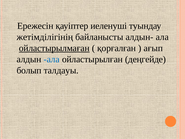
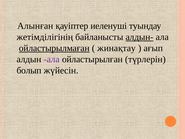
Ережесін: Ережесін -> Алынған (35, 26)
алдын- underline: none -> present (139, 37)
қорғалған: қорғалған -> жинақтау (117, 48)
ала colour: blue -> purple (52, 59)
деңгейде: деңгейде -> түрлерін (145, 59)
талдауы: талдауы -> жүйесін (61, 70)
